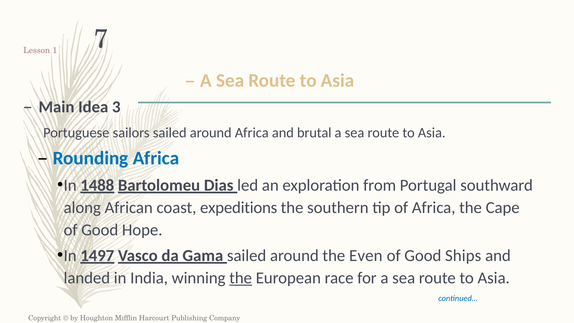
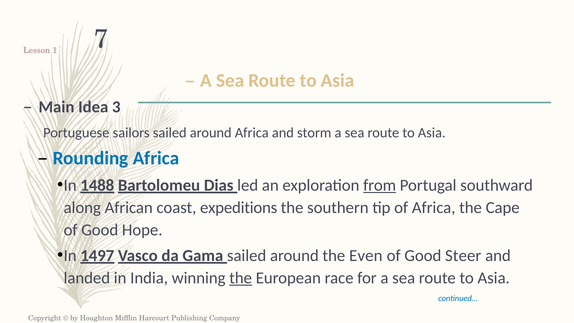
brutal: brutal -> storm (314, 133)
from underline: none -> present (380, 185)
Ships: Ships -> Steer (463, 255)
